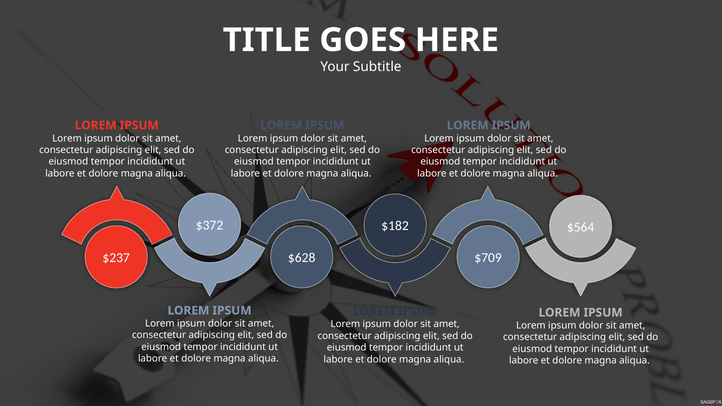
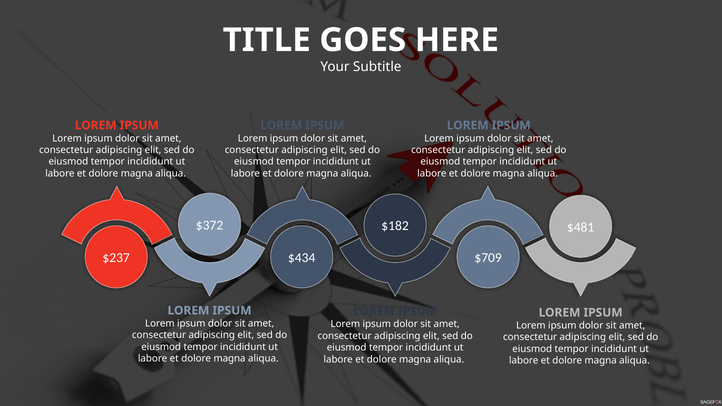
$564: $564 -> $481 (581, 227)
$628: $628 -> $434 (302, 258)
